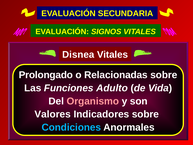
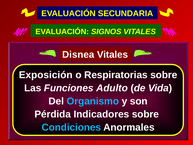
Prolongado: Prolongado -> Exposición (46, 75)
Relacionadas: Relacionadas -> Respiratorias (116, 75)
Organismo colour: pink -> light blue (93, 101)
Valores: Valores -> Pérdida (53, 114)
